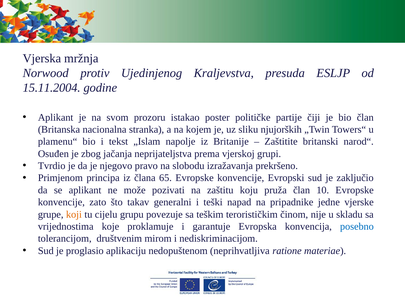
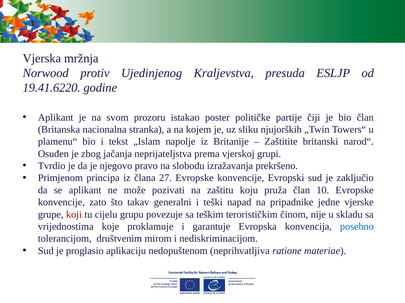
15.11.2004: 15.11.2004 -> 19.41.6220 (52, 88)
65: 65 -> 27 (165, 178)
koji colour: orange -> red (74, 215)
